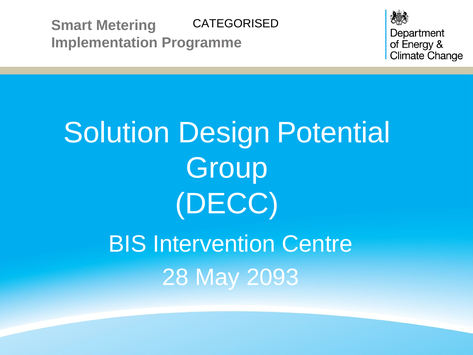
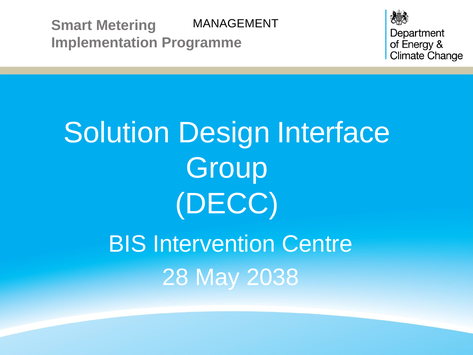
CATEGORISED: CATEGORISED -> MANAGEMENT (236, 24)
Potential: Potential -> Interface (334, 133)
2093: 2093 -> 2038 (273, 277)
